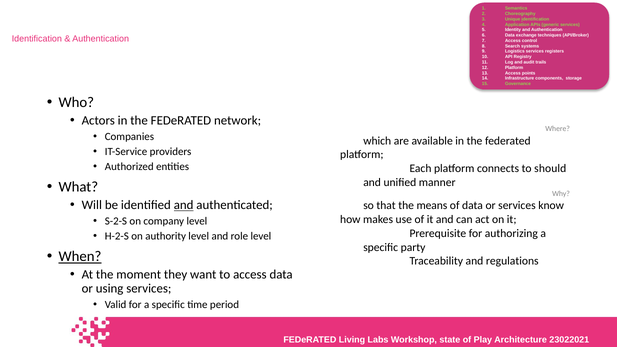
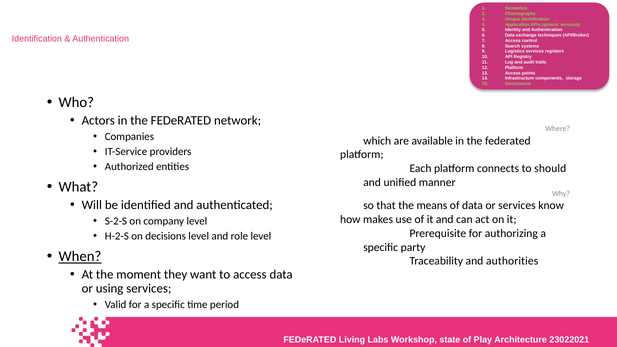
and underline: present -> none (184, 205)
authority: authority -> decisions (166, 236)
regulations: regulations -> authorities (512, 261)
